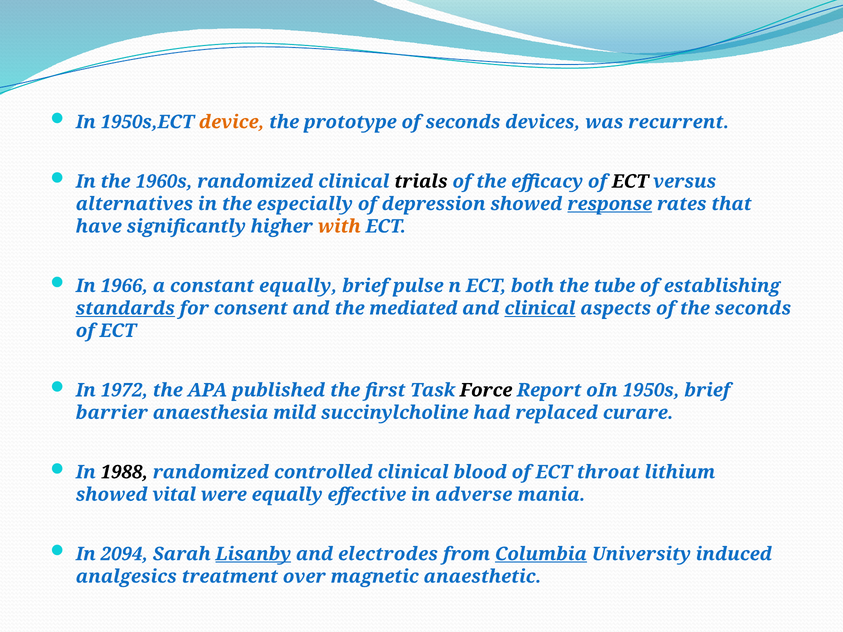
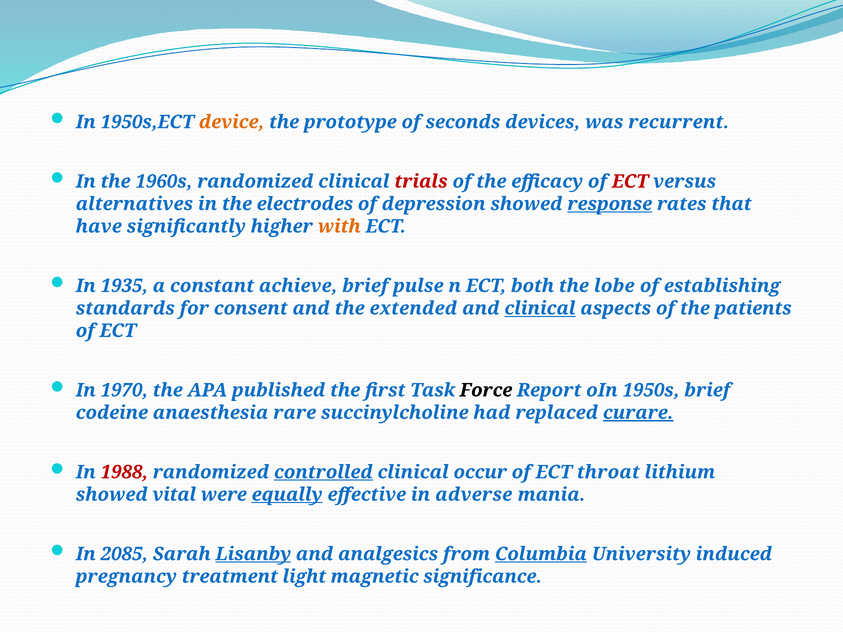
trials colour: black -> red (421, 182)
ECT colour: black -> red (630, 182)
especially: especially -> electrodes (305, 204)
1966: 1966 -> 1935 (124, 286)
constant equally: equally -> achieve (298, 286)
tube: tube -> lobe (614, 286)
standards underline: present -> none (125, 308)
mediated: mediated -> extended (413, 308)
the seconds: seconds -> patients (753, 308)
1972: 1972 -> 1970 (124, 390)
barrier: barrier -> codeine (112, 413)
mild: mild -> rare (295, 413)
curare underline: none -> present (638, 413)
1988 colour: black -> red (124, 472)
controlled underline: none -> present (323, 472)
blood: blood -> occur (480, 472)
equally underline: none -> present (287, 495)
2094: 2094 -> 2085 (124, 554)
electrodes: electrodes -> analgesics (388, 554)
analgesics: analgesics -> pregnancy (126, 577)
over: over -> light (304, 577)
anaesthetic: anaesthetic -> significance (483, 577)
